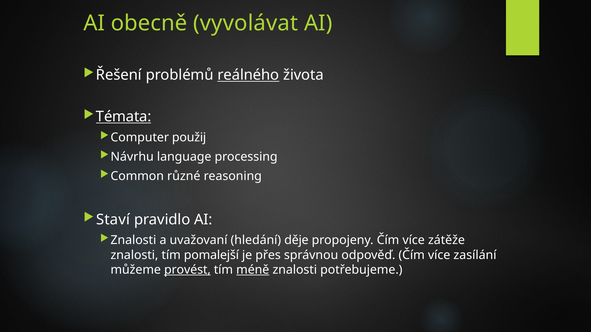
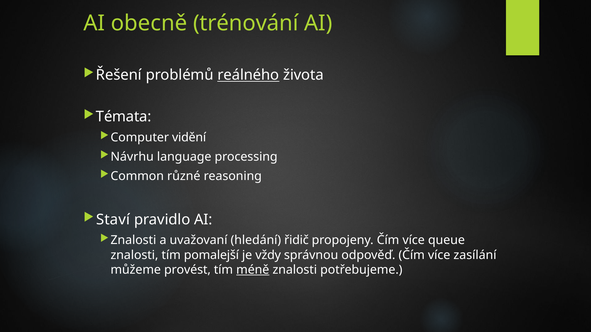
vyvolávat: vyvolávat -> trénování (246, 23)
Témata underline: present -> none (124, 117)
použij: použij -> vidění (189, 138)
děje: děje -> řidič (296, 241)
zátěže: zátěže -> queue (446, 241)
přes: přes -> vždy (268, 255)
provést underline: present -> none (187, 270)
